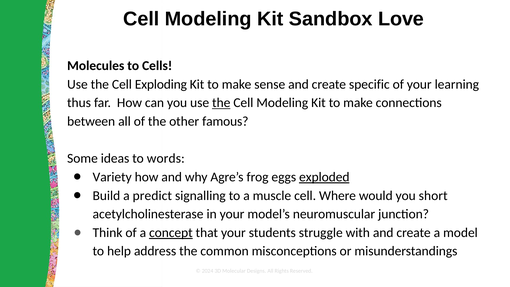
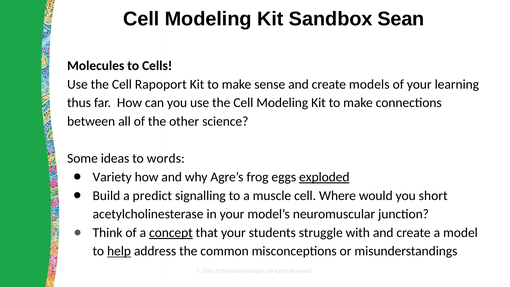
Love: Love -> Sean (401, 19)
Exploding: Exploding -> Rapoport (161, 84)
specific: specific -> models (369, 84)
the underline: present -> none (221, 103)
famous: famous -> science (225, 121)
help underline: none -> present (119, 251)
